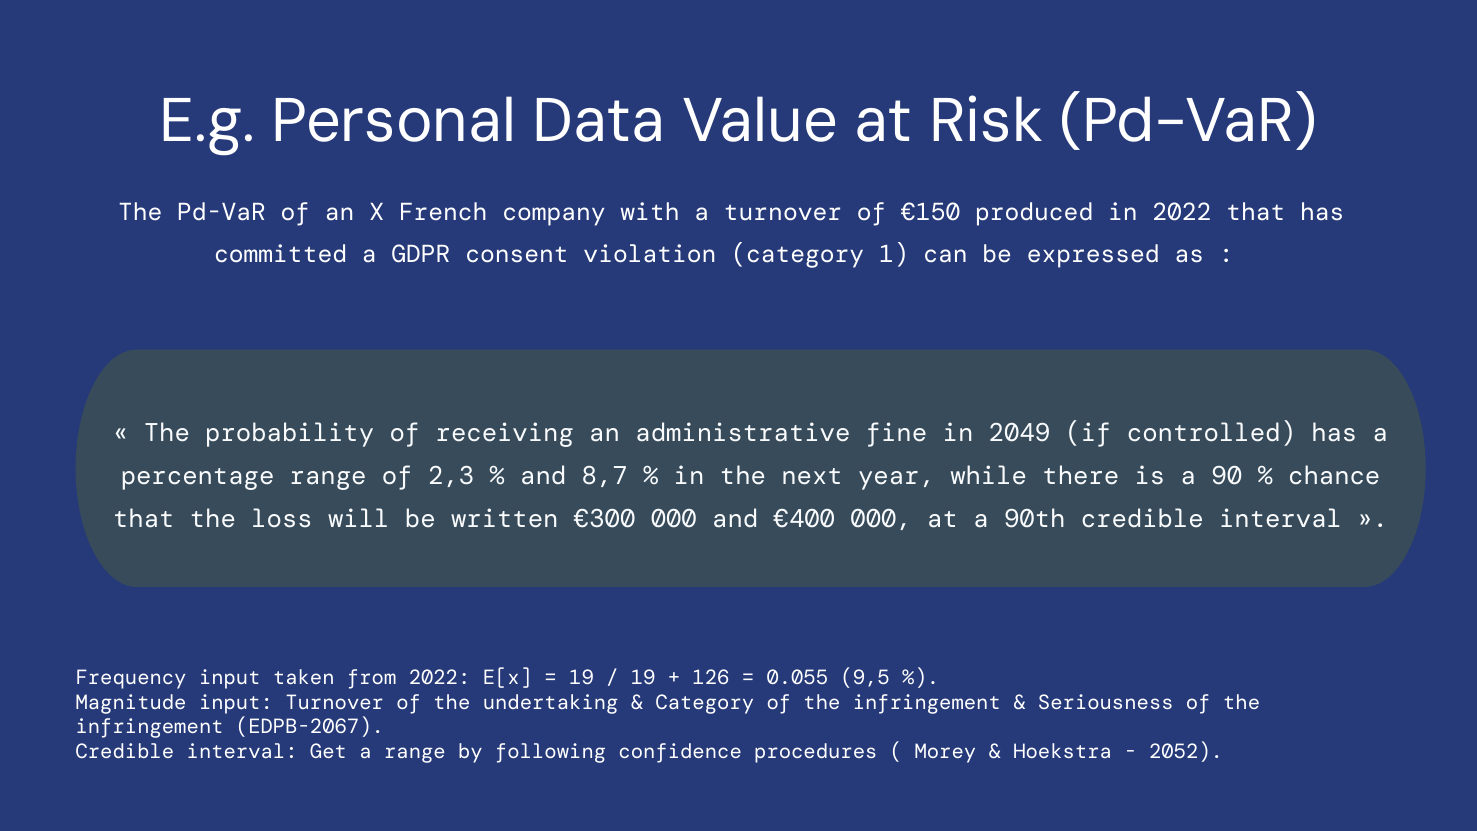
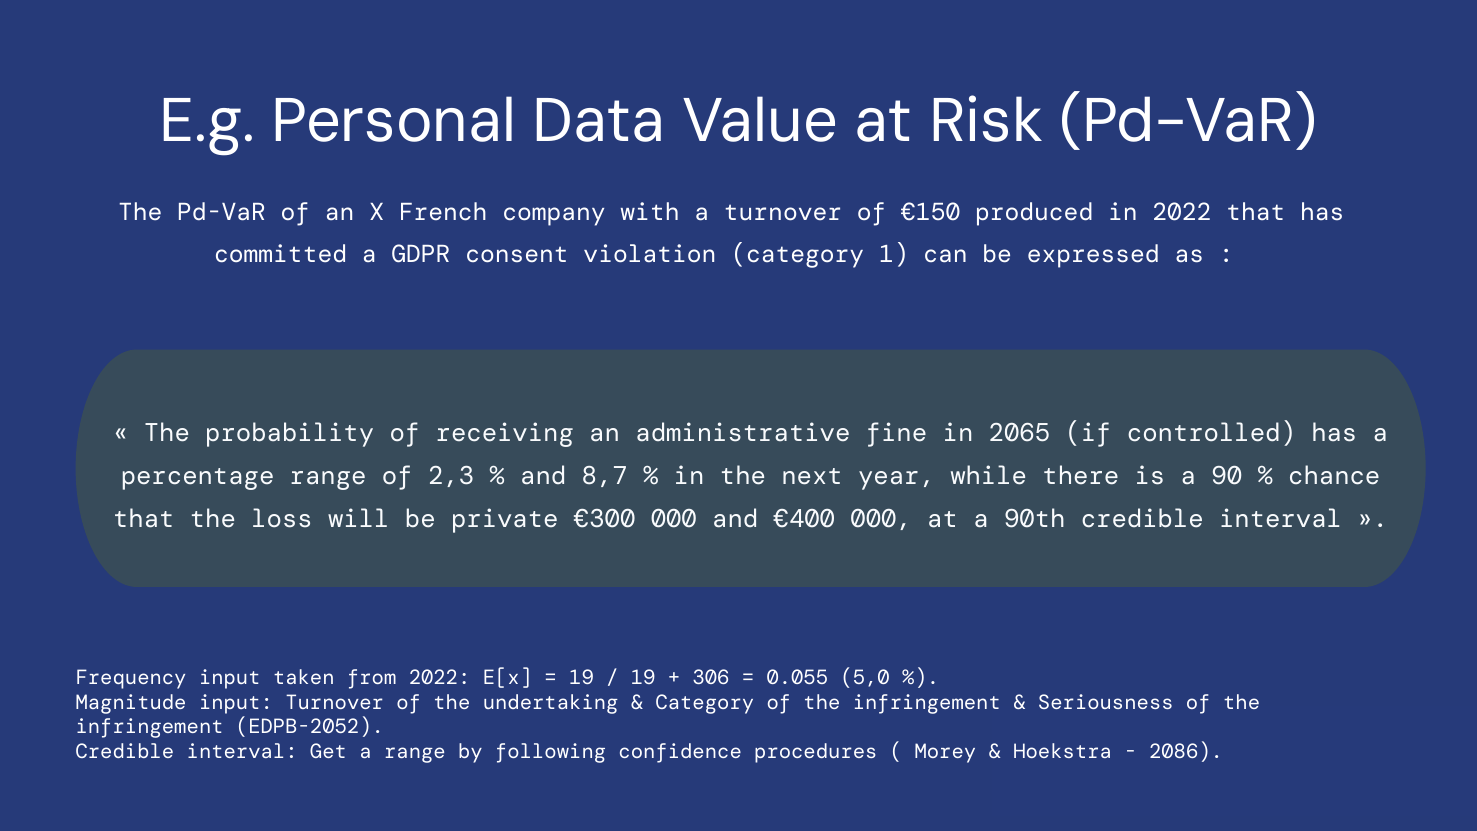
2049: 2049 -> 2065 (1019, 433)
written: written -> private (505, 519)
126: 126 -> 306 (711, 678)
9,5: 9,5 -> 5,0 (865, 678)
EDPB-2067: EDPB-2067 -> EDPB-2052 (310, 727)
2052: 2052 -> 2086 (1186, 751)
